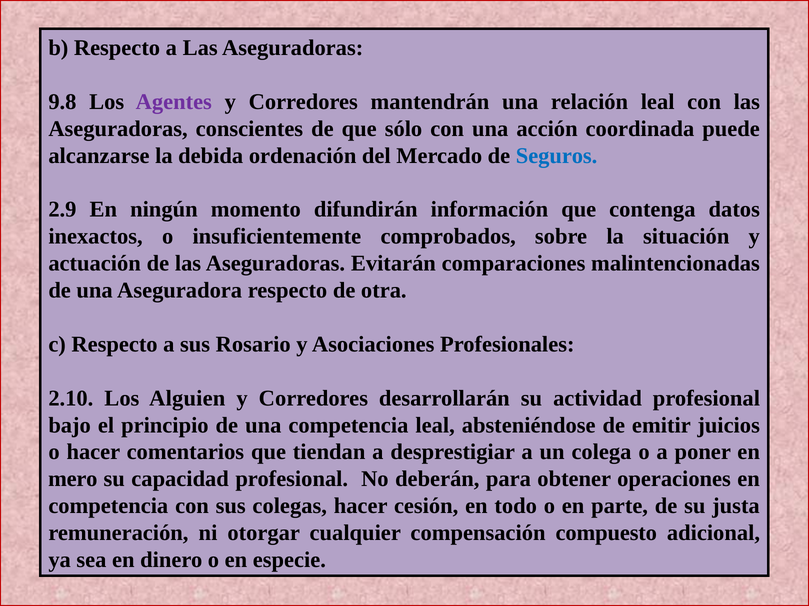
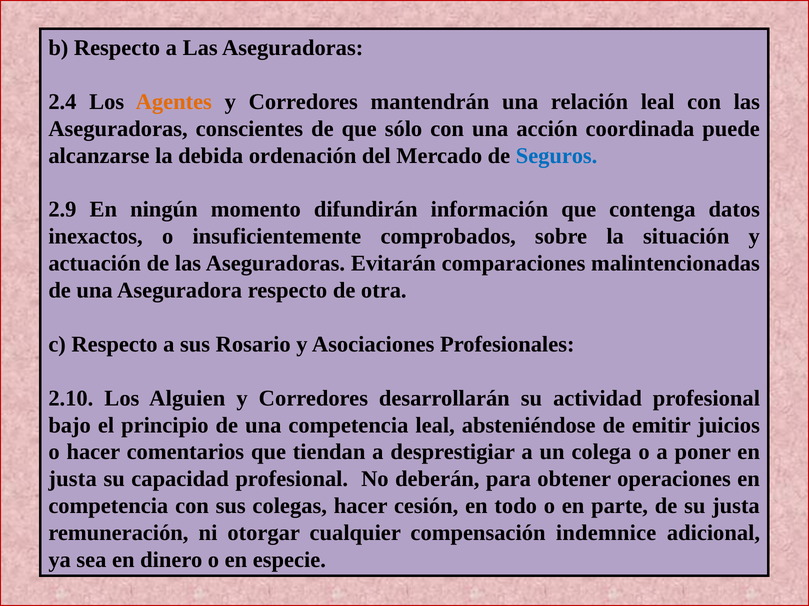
9.8: 9.8 -> 2.4 (62, 102)
Agentes colour: purple -> orange (174, 102)
mero: mero -> justa (73, 480)
compuesto: compuesto -> indemnice (606, 534)
